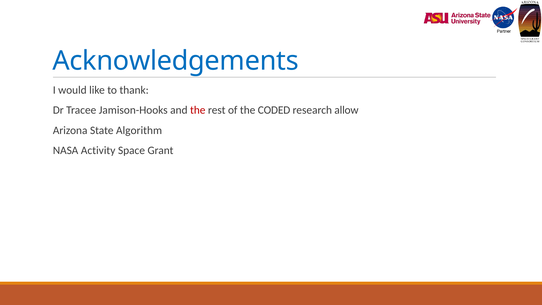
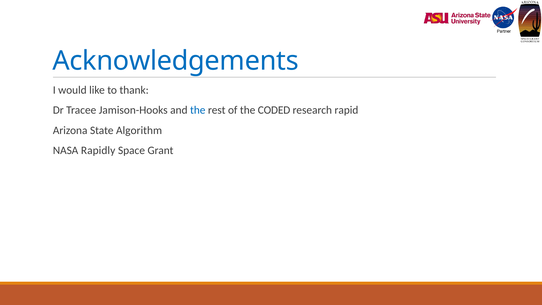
the colour: red -> blue (198, 110)
allow: allow -> rapid (346, 110)
Activity: Activity -> Rapidly (98, 150)
